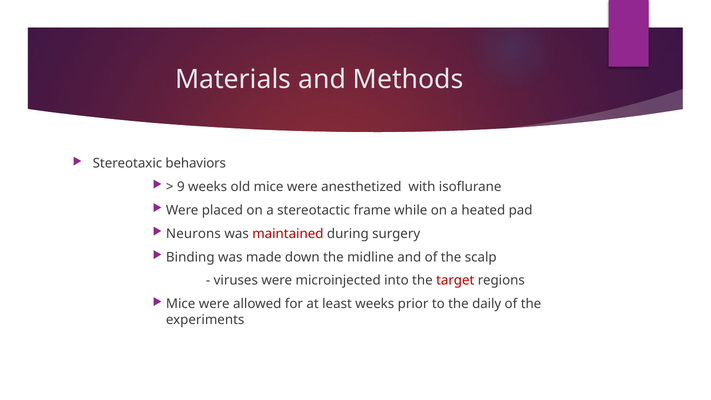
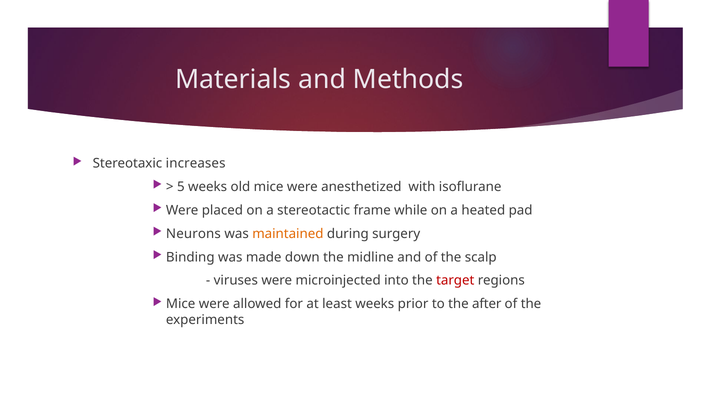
behaviors: behaviors -> increases (196, 163)
9: 9 -> 5 (181, 187)
maintained colour: red -> orange (288, 234)
daily: daily -> after (487, 304)
